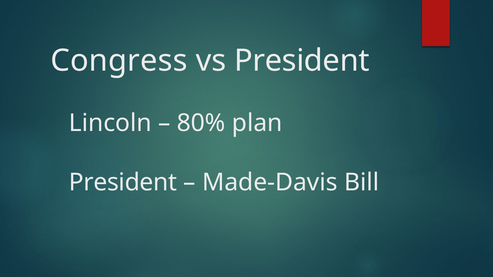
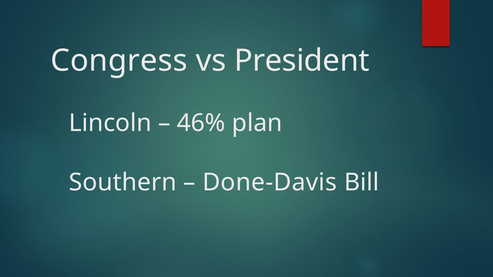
80%: 80% -> 46% (201, 123)
President: President -> Southern (123, 182)
Made-Davis: Made-Davis -> Done-Davis (270, 182)
